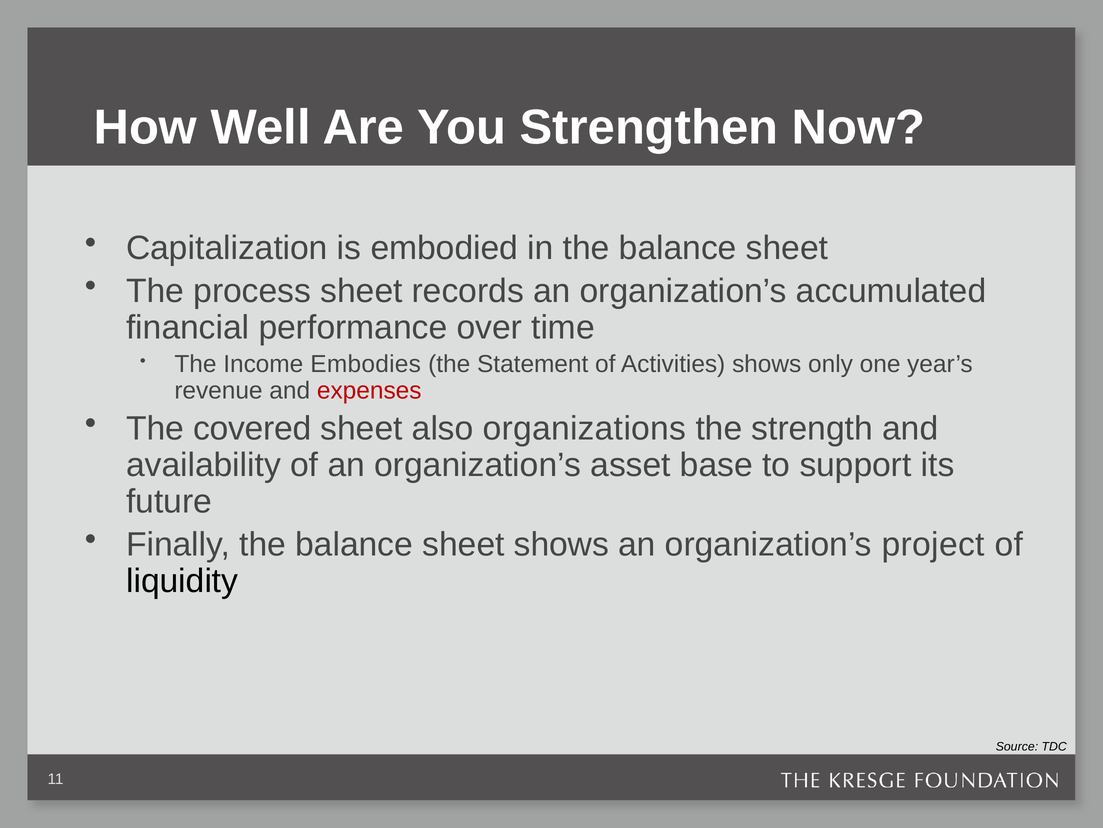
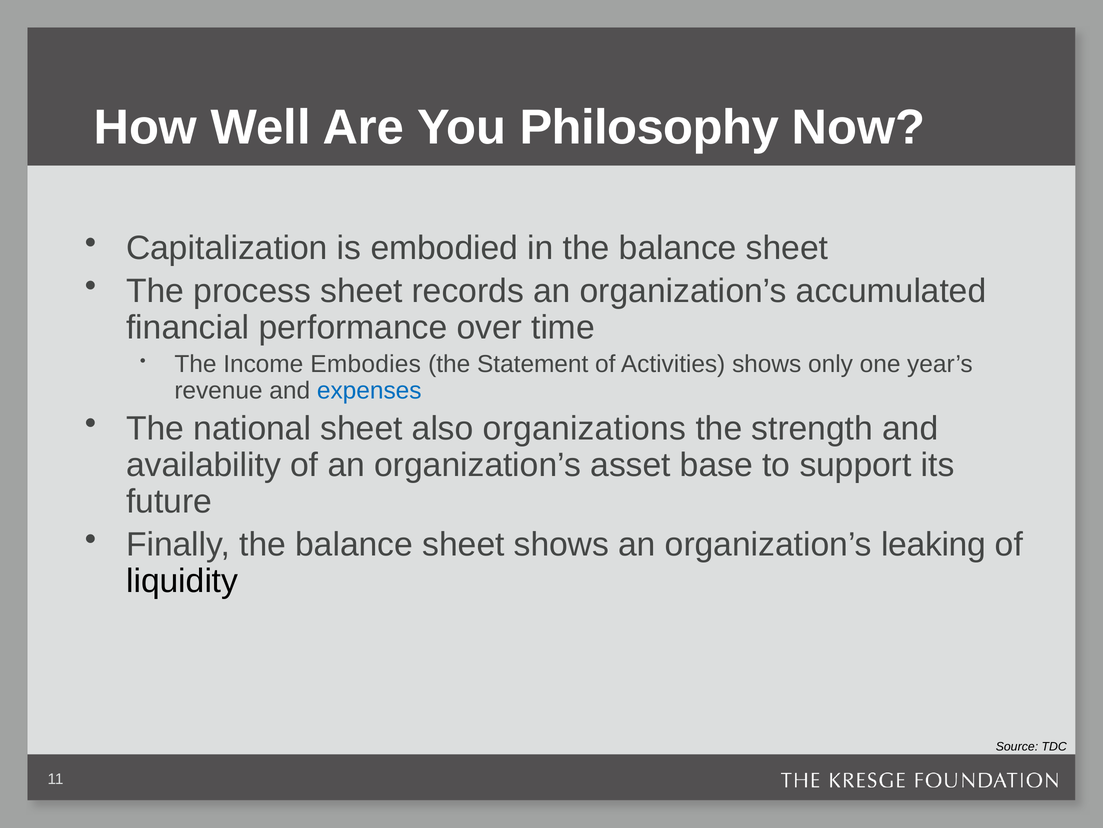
Strengthen: Strengthen -> Philosophy (649, 127)
expenses colour: red -> blue (369, 390)
covered: covered -> national (252, 428)
project: project -> leaking (934, 544)
